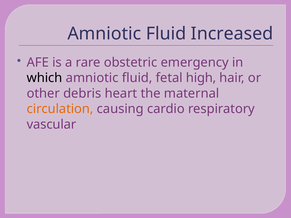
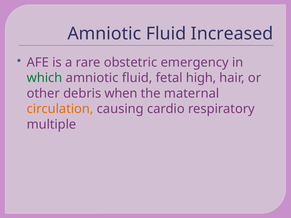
which colour: black -> green (45, 78)
heart: heart -> when (121, 94)
vascular: vascular -> multiple (51, 125)
